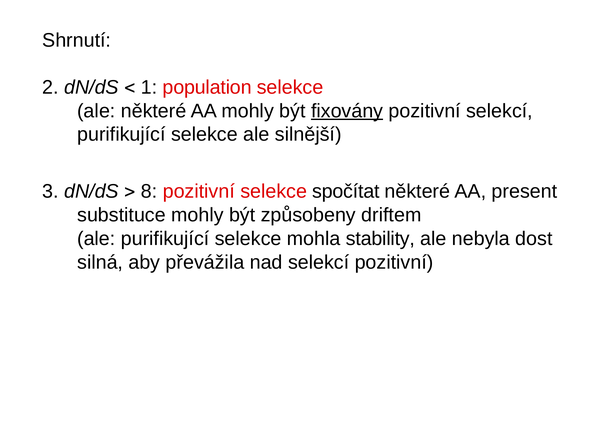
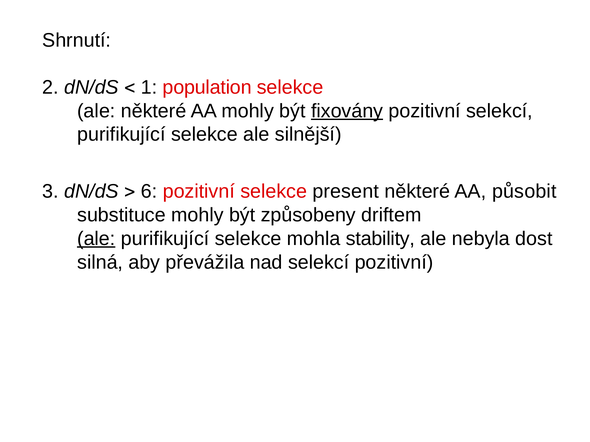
8: 8 -> 6 (149, 192)
spočítat: spočítat -> present (346, 192)
present: present -> působit (524, 192)
ale underline: none -> present (96, 239)
